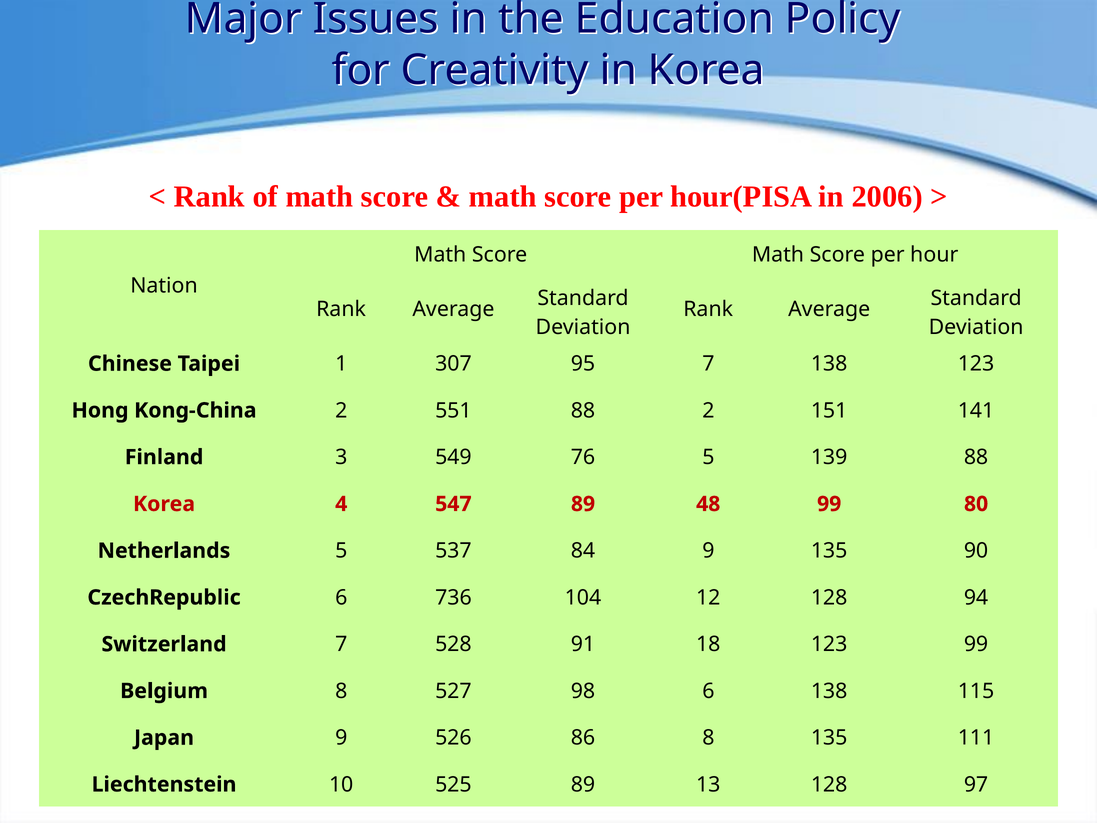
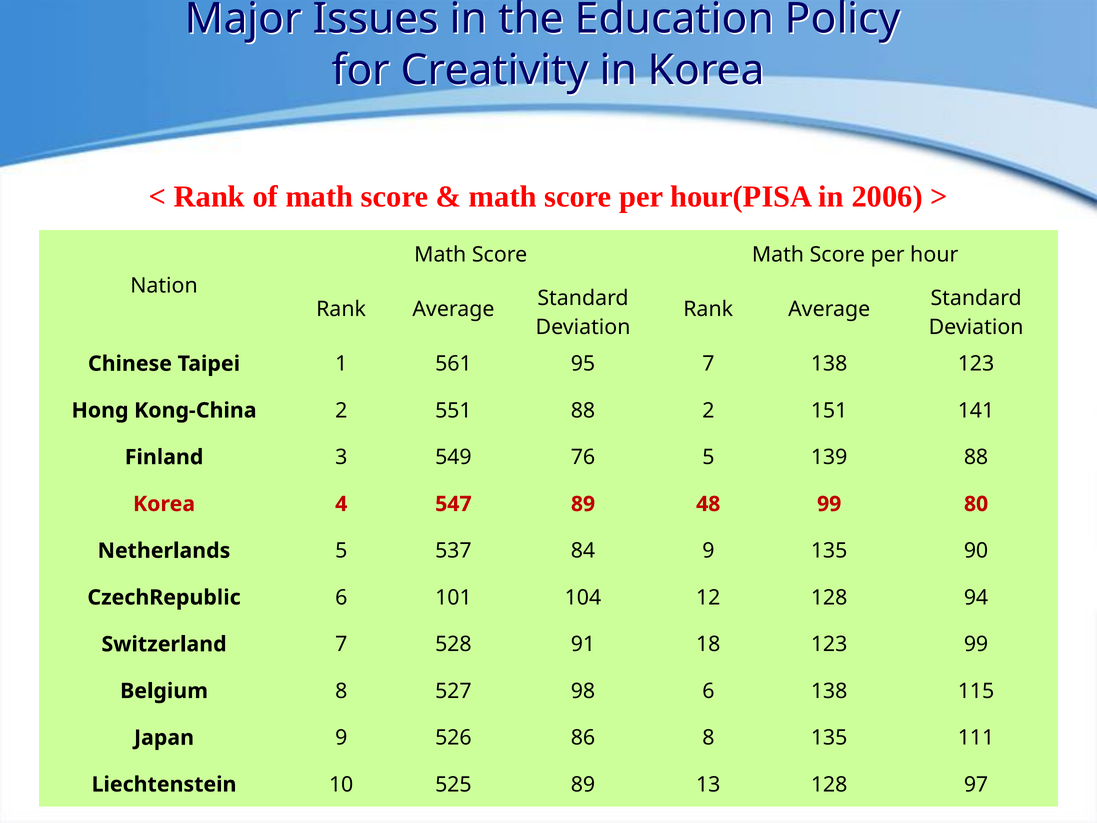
307: 307 -> 561 (453, 364)
736: 736 -> 101 (453, 597)
